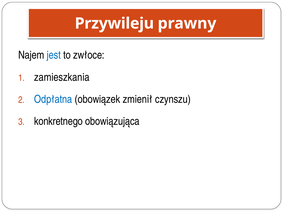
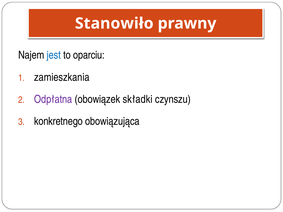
Przywileju: Przywileju -> Stanowiło (114, 23)
zwłoce: zwłoce -> oparciu (89, 55)
Odpłatna colour: blue -> purple (53, 99)
zmienił: zmienił -> składki (138, 99)
